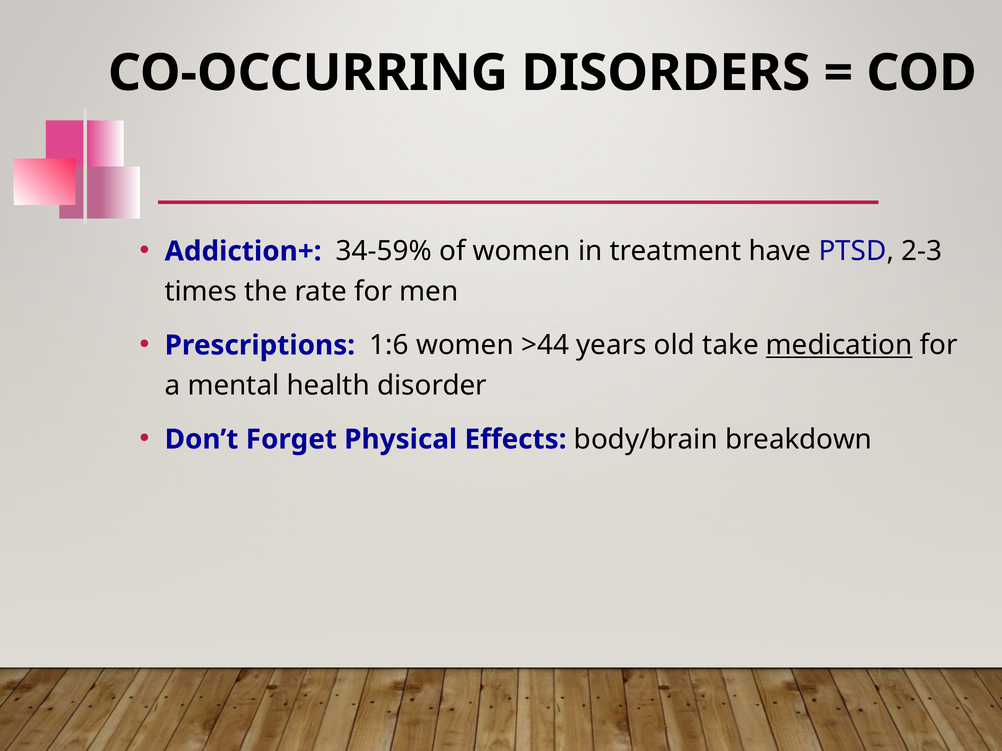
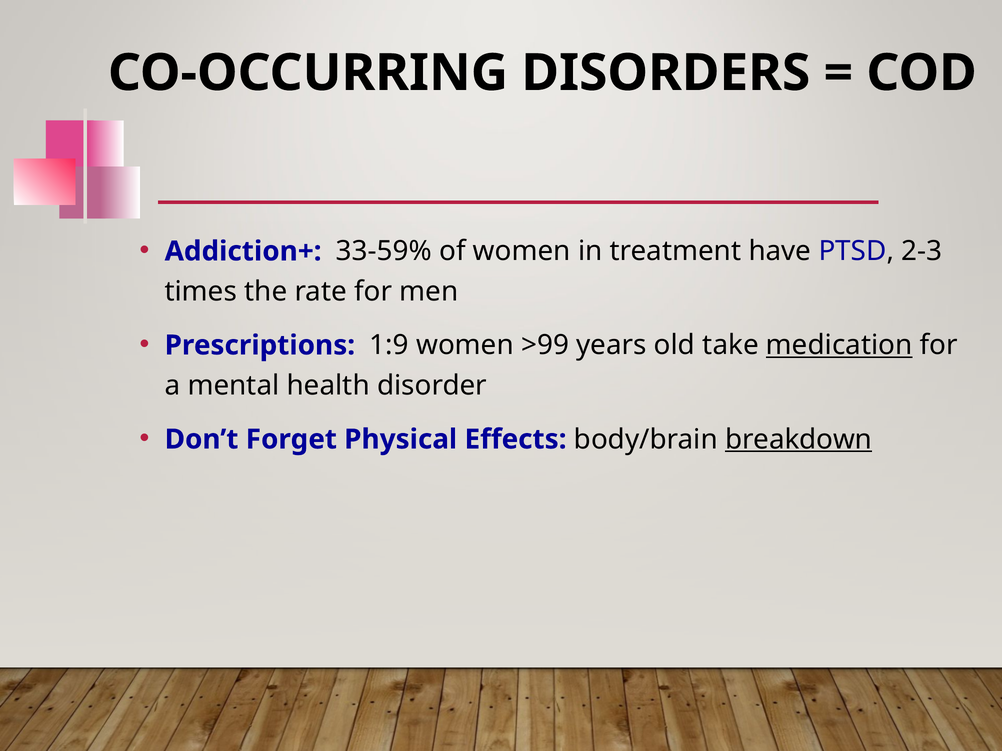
34-59%: 34-59% -> 33-59% (384, 251)
1:6: 1:6 -> 1:9 (389, 346)
>44: >44 -> >99 (545, 346)
breakdown underline: none -> present (799, 440)
